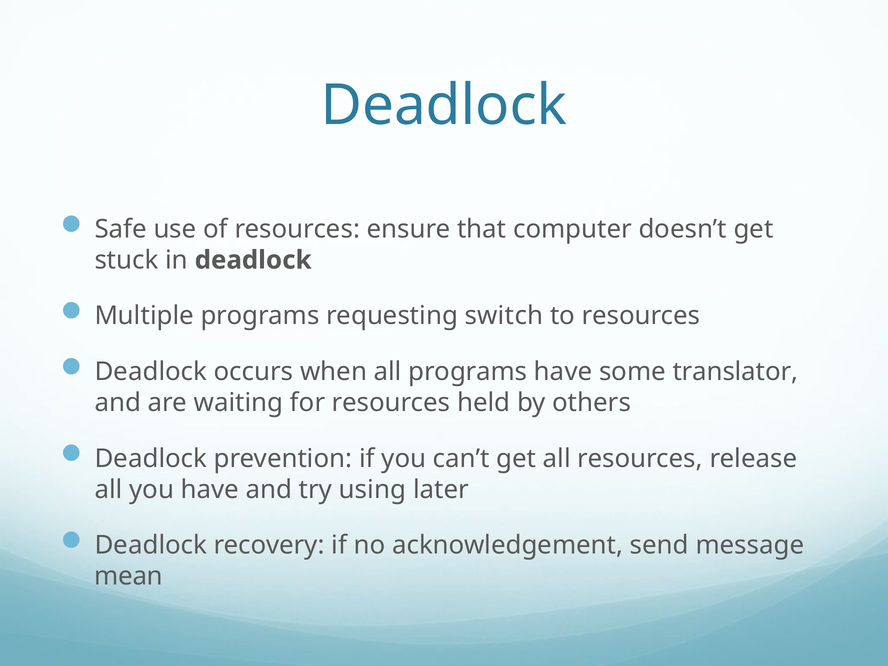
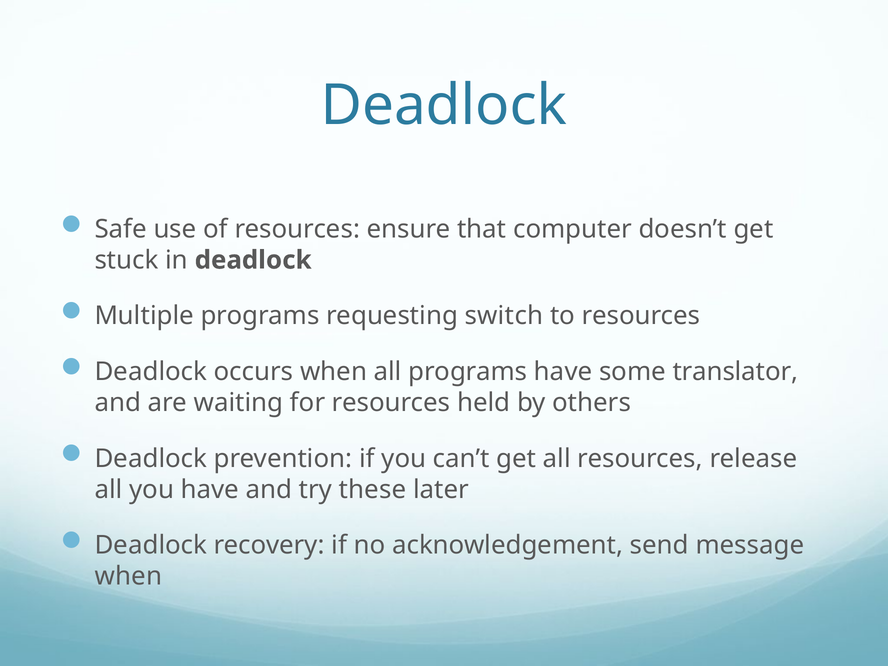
using: using -> these (373, 490)
mean: mean -> when (128, 576)
